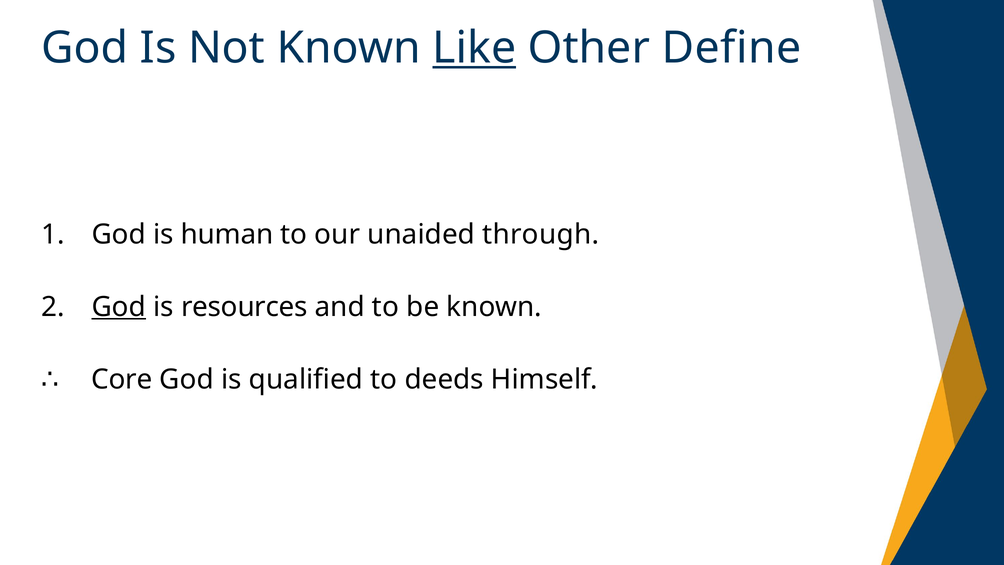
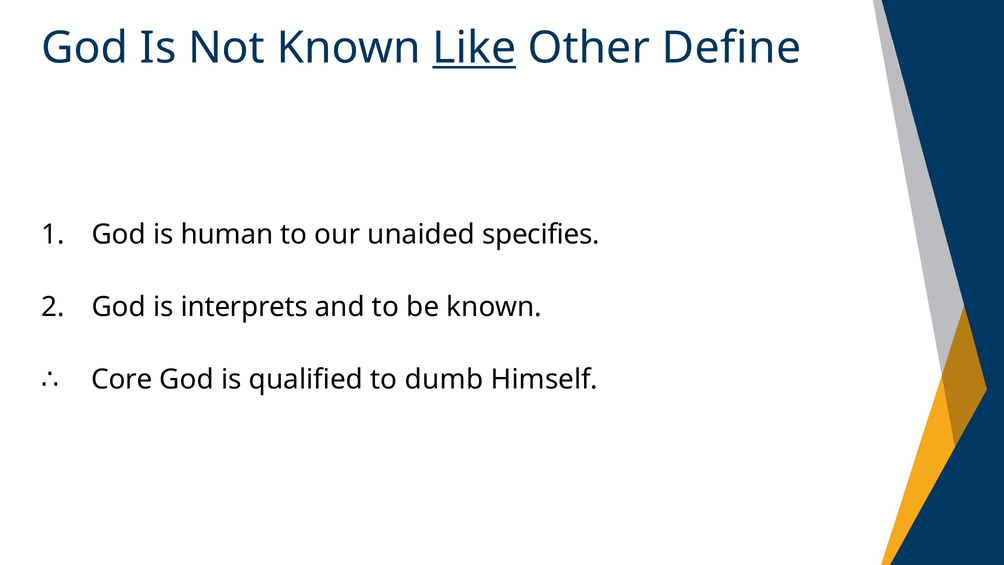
through: through -> specifies (541, 234)
God underline: present -> none (119, 307)
resources: resources -> interprets (244, 307)
deeds: deeds -> dumb (444, 379)
